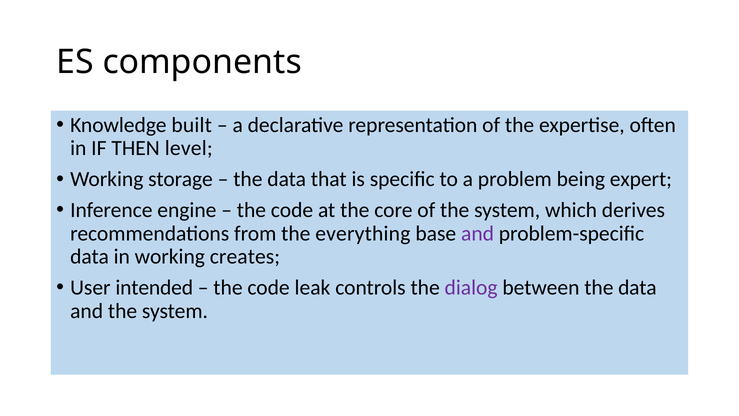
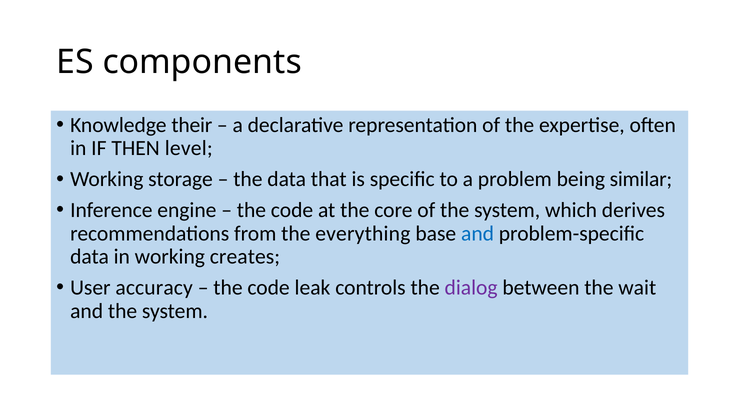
built: built -> their (192, 125)
expert: expert -> similar (641, 179)
and colour: purple -> blue (478, 233)
intended: intended -> accuracy (154, 287)
between the data: data -> wait (637, 287)
